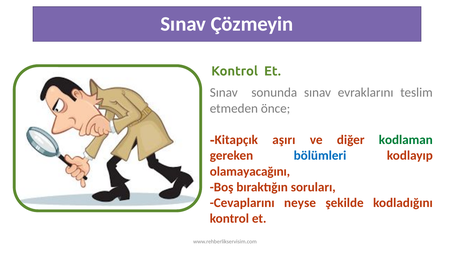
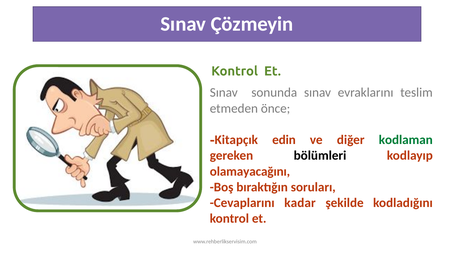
aşırı: aşırı -> edin (284, 140)
bölümleri colour: blue -> black (320, 156)
neyse: neyse -> kadar (300, 203)
